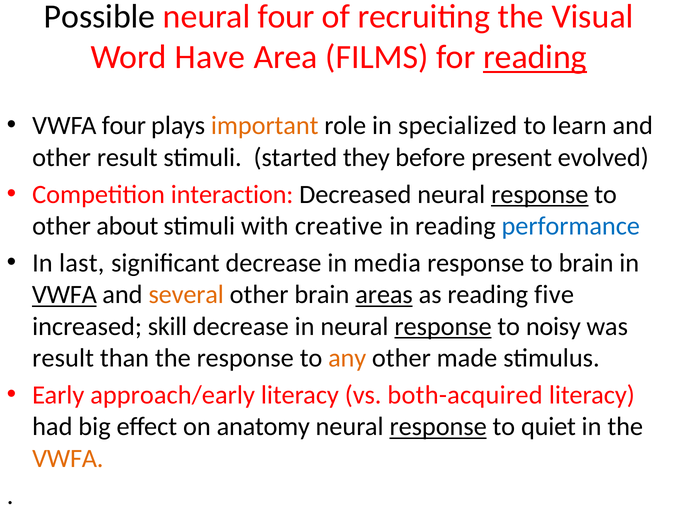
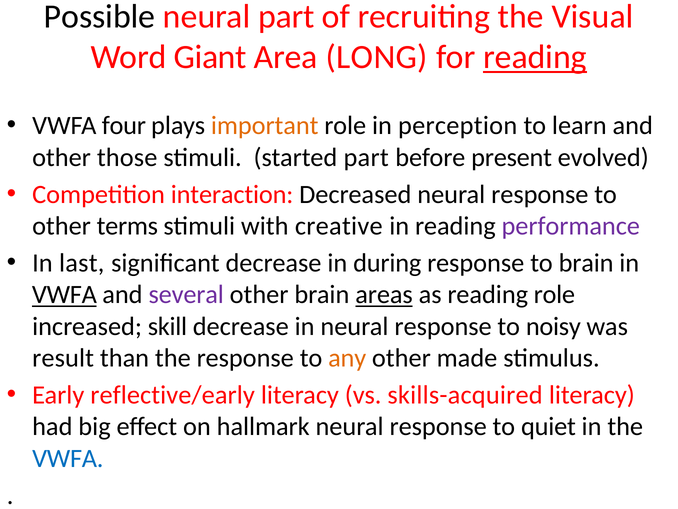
neural four: four -> part (286, 17)
Have: Have -> Giant (210, 57)
FILMS: FILMS -> LONG (377, 57)
specialized: specialized -> perception (458, 126)
other result: result -> those (127, 157)
started they: they -> part (366, 157)
response underline: present -> none (540, 194)
about: about -> terms (127, 226)
performance colour: blue -> purple (571, 226)
media: media -> during (387, 263)
several colour: orange -> purple (186, 294)
reading five: five -> role (554, 294)
response underline: present -> none (443, 326)
approach/early: approach/early -> reflective/early (173, 395)
both-acquired: both-acquired -> skills-acquired (465, 395)
anatomy: anatomy -> hallmark (263, 426)
response underline: present -> none (438, 426)
VWFA colour: orange -> blue (68, 458)
